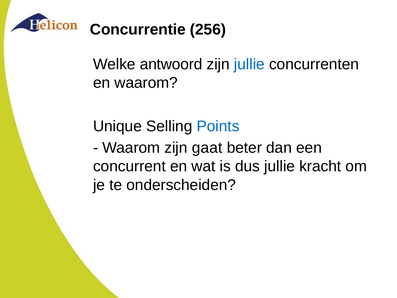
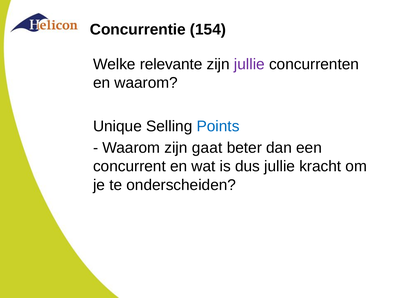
256: 256 -> 154 (208, 30)
antwoord: antwoord -> relevante (171, 64)
jullie colour: blue -> purple (249, 64)
